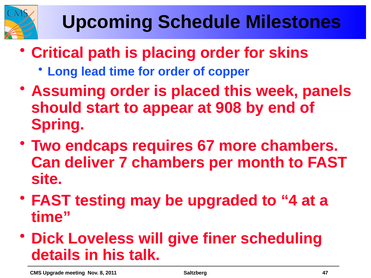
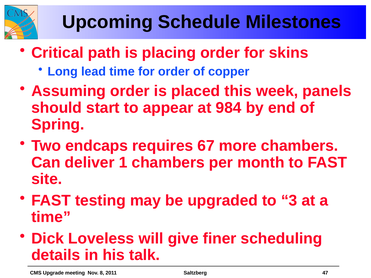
908: 908 -> 984 (229, 108)
7: 7 -> 1 (123, 163)
4: 4 -> 3 (289, 201)
